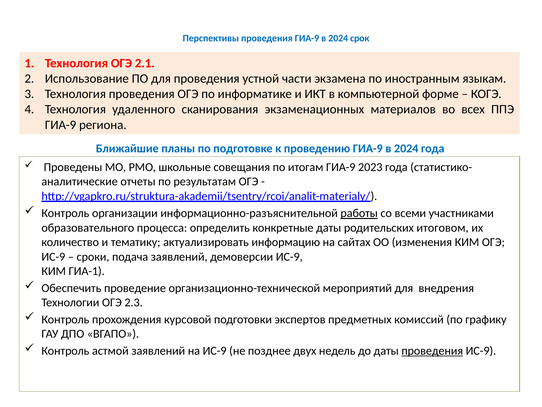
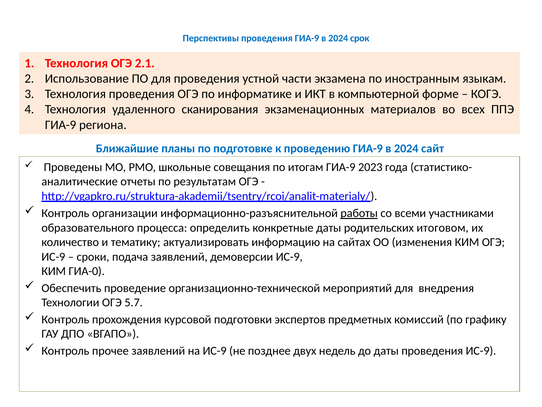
2024 года: года -> сайт (433, 148)
ГИА-1: ГИА-1 -> ГИА-0 (87, 271)
2.3: 2.3 -> 5.7 (134, 302)
астмой: астмой -> прочее (110, 350)
проведения underline: present -> none (432, 350)
